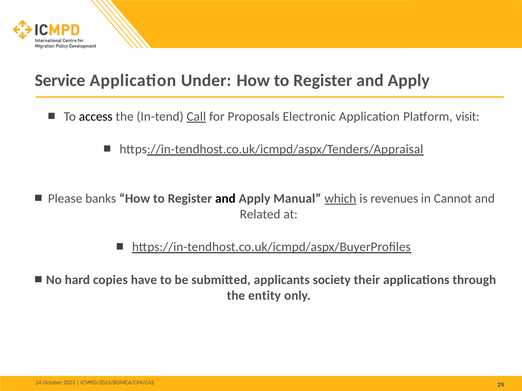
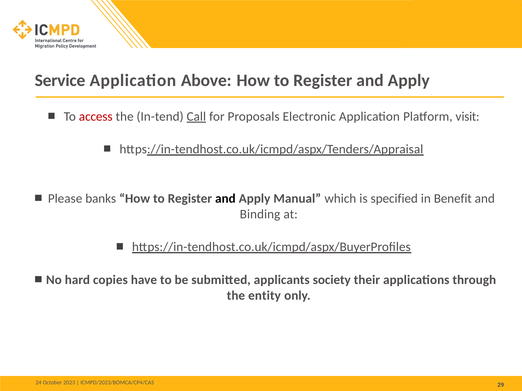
Under: Under -> Above (206, 81)
access colour: black -> red (96, 117)
which underline: present -> none (340, 199)
revenues: revenues -> specified (394, 199)
Cannot: Cannot -> Benefit (453, 199)
Related: Related -> Binding (260, 215)
